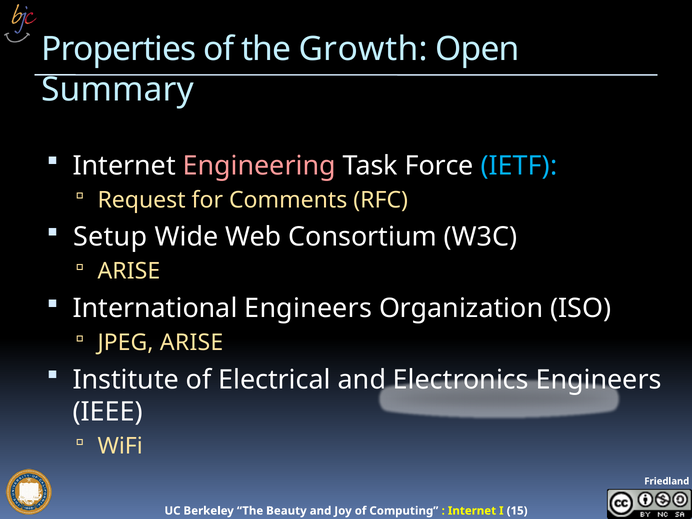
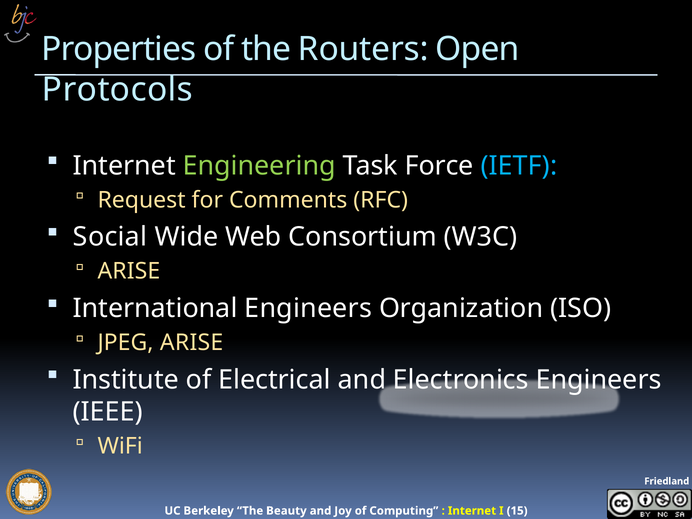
Growth: Growth -> Routers (363, 49)
Summary: Summary -> Protocols (117, 89)
Engineering colour: pink -> light green (259, 166)
Setup: Setup -> Social (110, 237)
